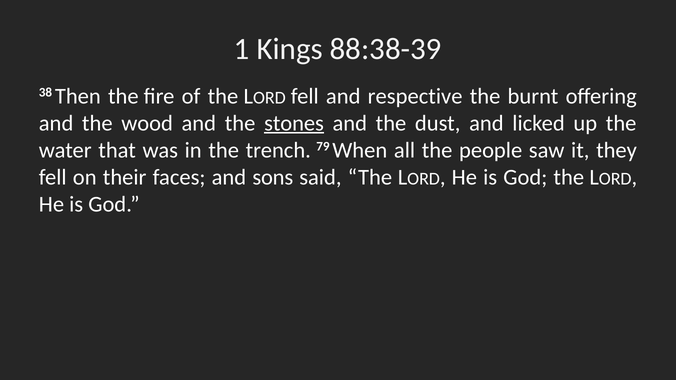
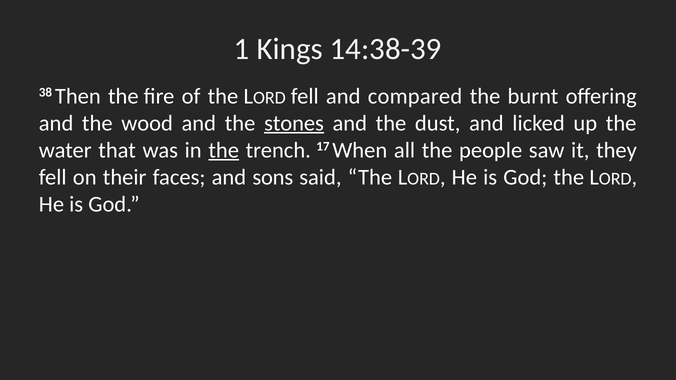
88:38-39: 88:38-39 -> 14:38-39 (386, 49)
respective: respective -> compared (415, 96)
the underline: none -> present (224, 150)
79: 79 -> 17 (323, 147)
